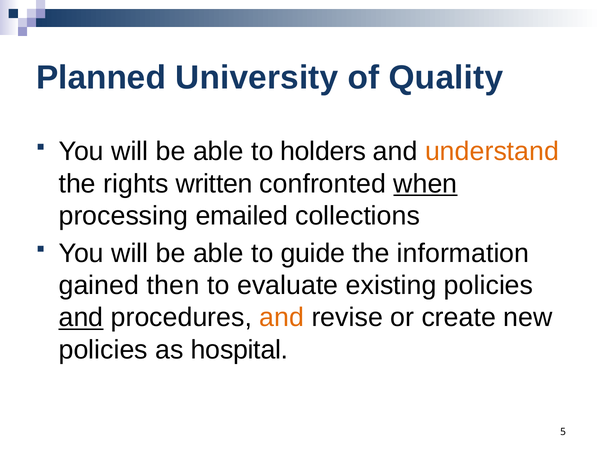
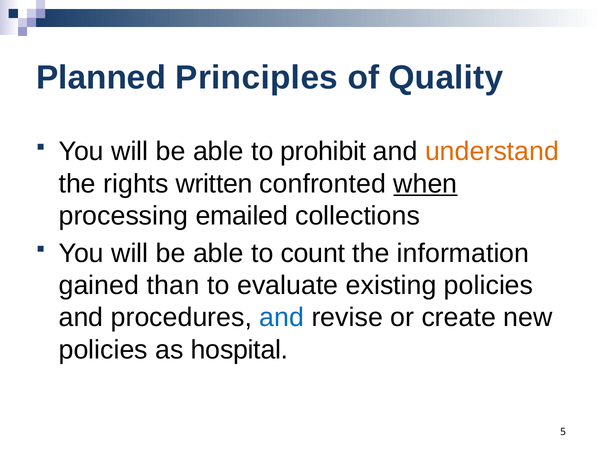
University: University -> Principles (257, 78)
holders: holders -> prohibit (323, 151)
guide: guide -> count (313, 253)
then: then -> than (173, 285)
and underline: present -> none (81, 317)
and colour: orange -> blue (282, 317)
